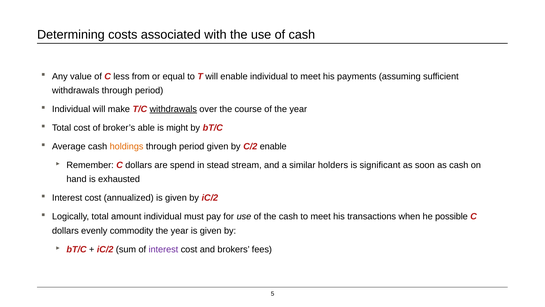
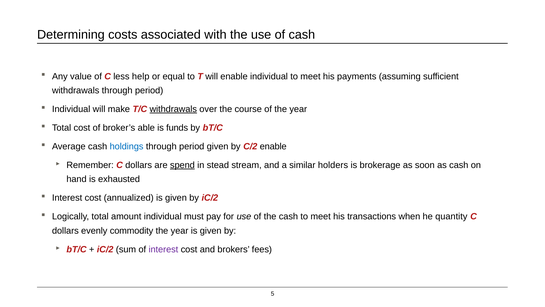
from: from -> help (141, 76)
might: might -> funds (177, 128)
holdings colour: orange -> blue (127, 146)
spend underline: none -> present (182, 165)
significant: significant -> brokerage (380, 165)
possible: possible -> quantity (451, 216)
